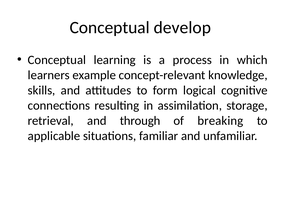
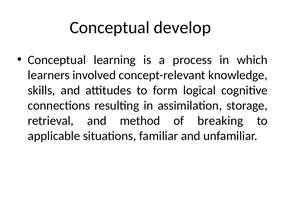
example: example -> involved (94, 75)
through: through -> method (140, 121)
